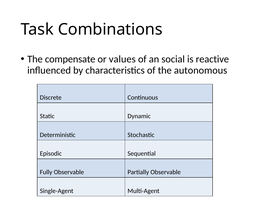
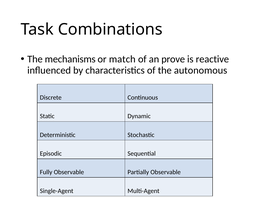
compensate: compensate -> mechanisms (70, 59)
values: values -> match (122, 59)
social: social -> prove (173, 59)
